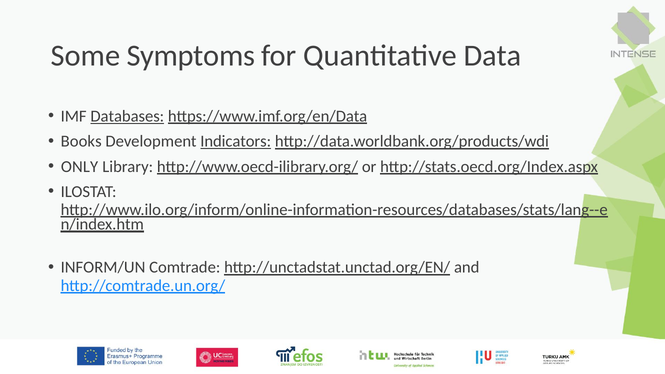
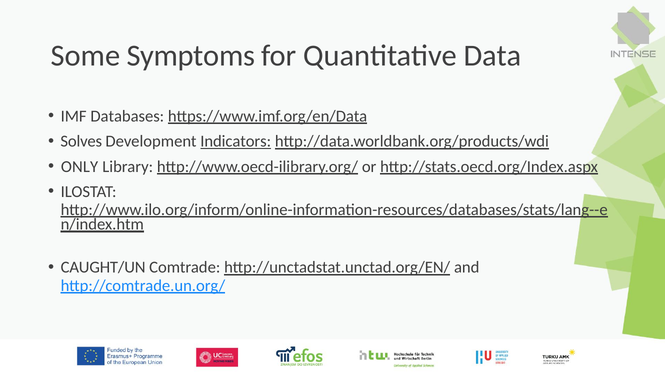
Databases underline: present -> none (127, 116)
Books: Books -> Solves (81, 141)
INFORM/UN: INFORM/UN -> CAUGHT/UN (103, 268)
